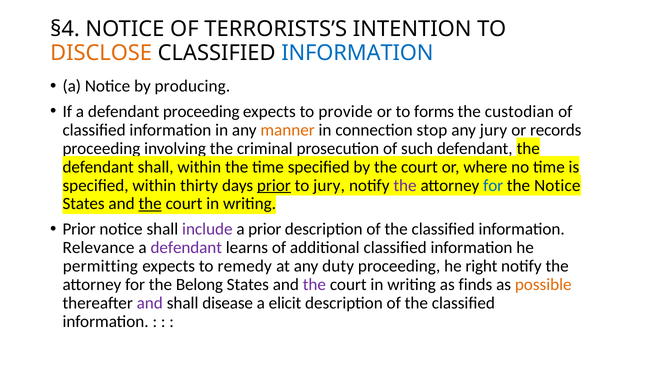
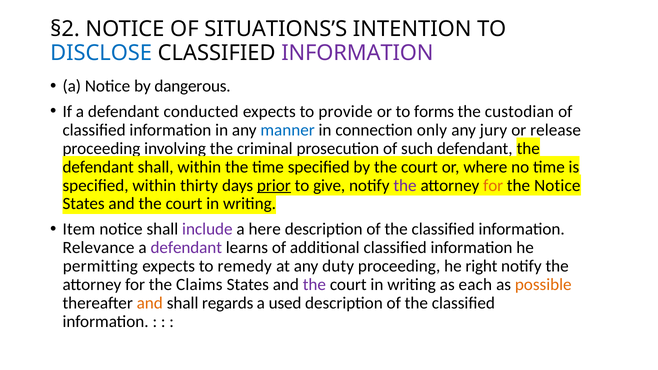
§4: §4 -> §2 (65, 29)
TERRORISTS’S: TERRORISTS’S -> SITUATIONS’S (276, 29)
DISCLOSE colour: orange -> blue (101, 53)
INFORMATION colour: blue -> purple (357, 53)
producing: producing -> dangerous (193, 86)
defendant proceeding: proceeding -> conducted (201, 111)
manner colour: orange -> blue (288, 130)
stop: stop -> only (432, 130)
records: records -> release (556, 130)
to jury: jury -> give (329, 185)
for colour: blue -> orange (493, 185)
the underline: present -> none (150, 204)
Prior: Prior -> Item (79, 229)
a prior: prior -> here (265, 229)
Belong: Belong -> Claims (199, 285)
finds: finds -> each (475, 285)
and colour: purple -> orange (150, 303)
disease: disease -> regards (228, 303)
elicit: elicit -> used (285, 303)
